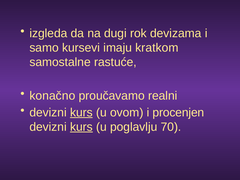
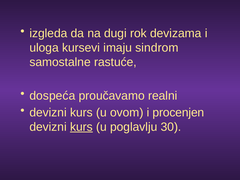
samo: samo -> uloga (44, 48)
kratkom: kratkom -> sindrom (157, 48)
konačno: konačno -> dospeća (52, 96)
kurs underline: present -> none (81, 112)
70: 70 -> 30 (171, 127)
